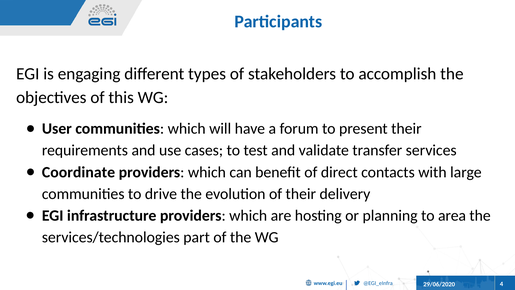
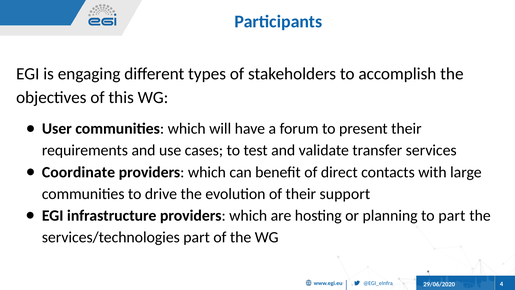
delivery: delivery -> support (345, 194)
to area: area -> part (452, 215)
